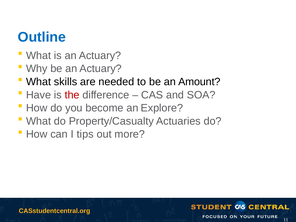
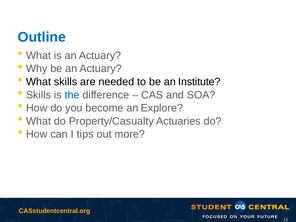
Amount: Amount -> Institute (199, 82)
Have: Have -> Skills (39, 95)
the colour: red -> blue (72, 95)
